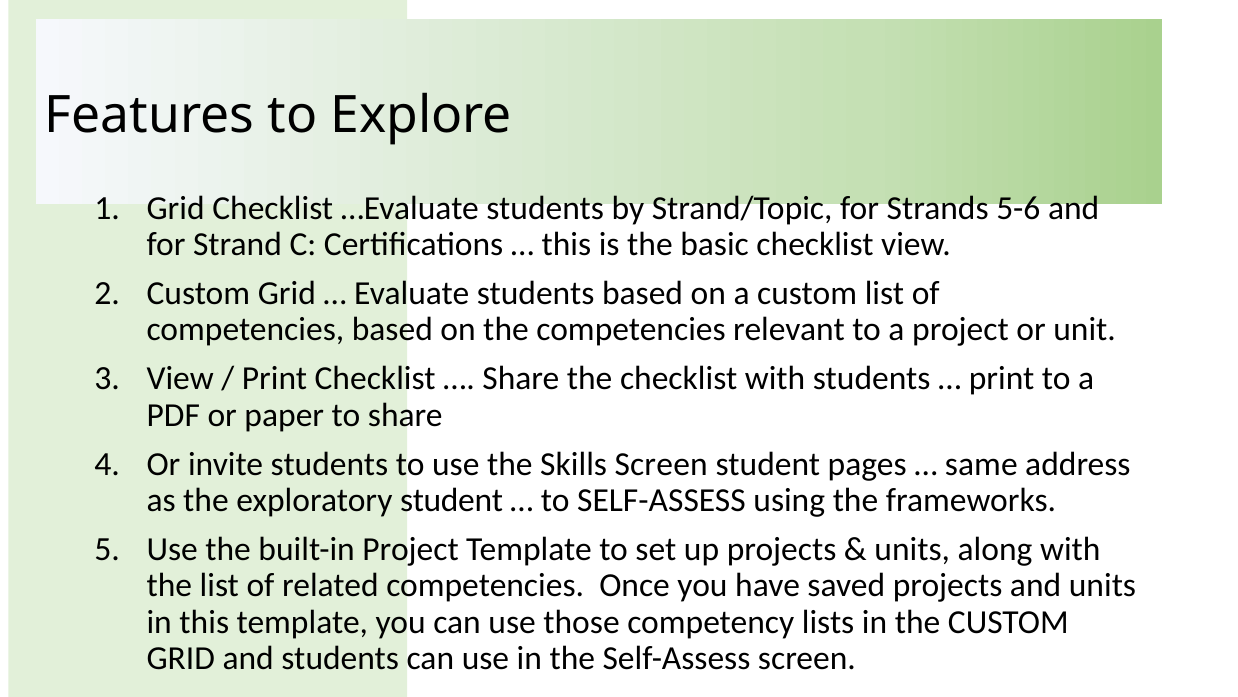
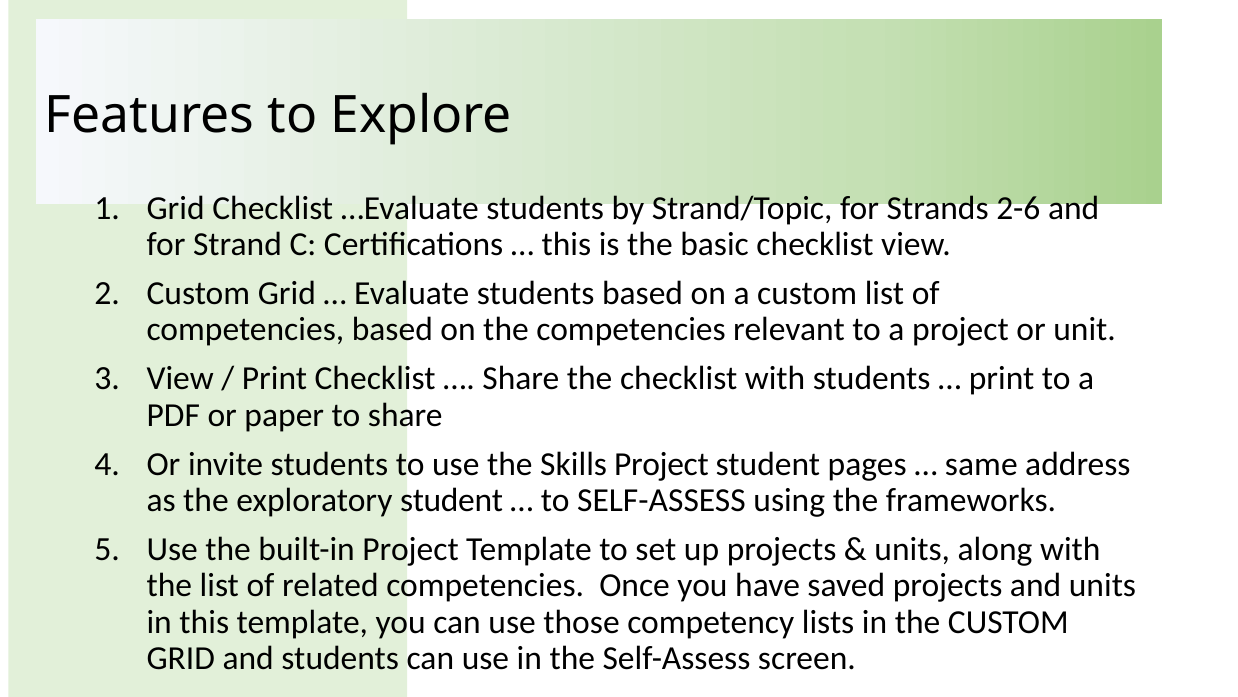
5-6: 5-6 -> 2-6 (1018, 208)
Skills Screen: Screen -> Project (661, 464)
